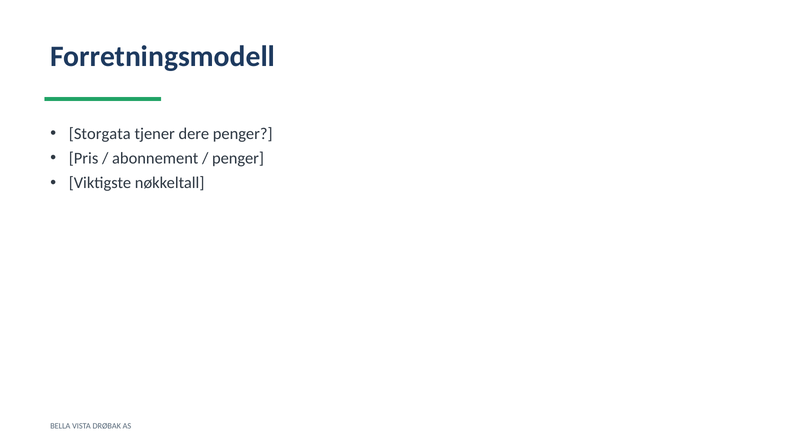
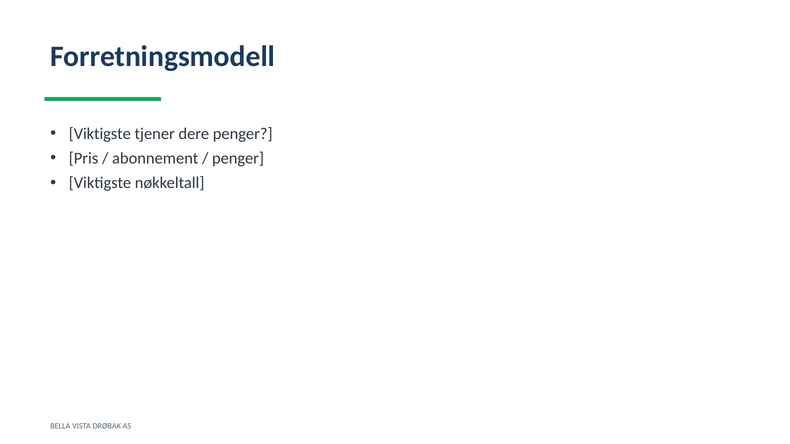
Storgata: Storgata -> Viktigste (100, 134)
